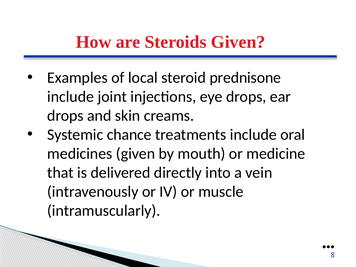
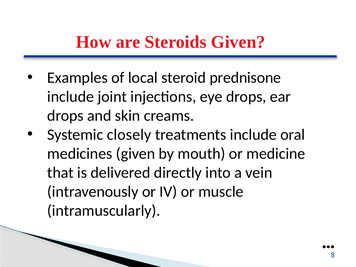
chance: chance -> closely (129, 135)
